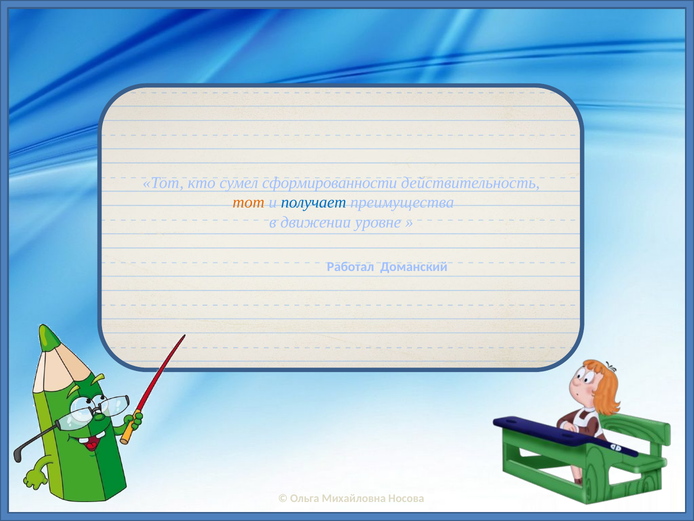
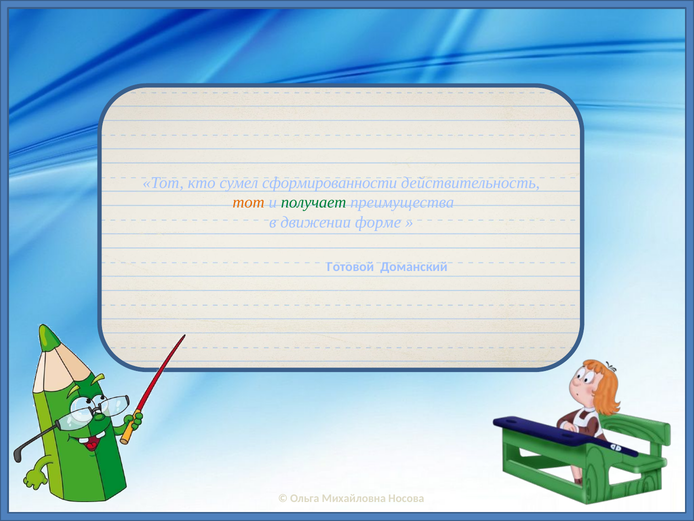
получает colour: blue -> green (314, 202)
уровне: уровне -> форме (378, 222)
Работал: Работал -> Готовой (351, 266)
